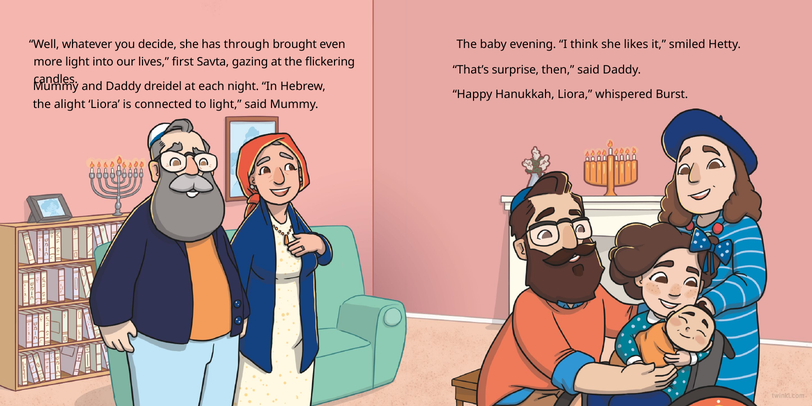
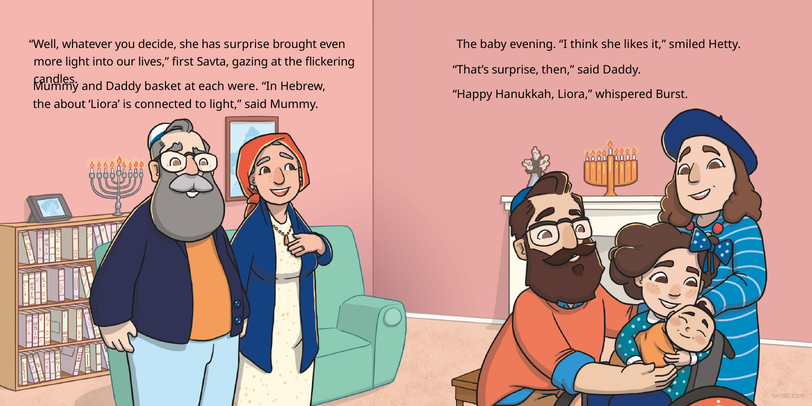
has through: through -> surprise (247, 44)
dreidel: dreidel -> basket (163, 87)
night: night -> were (243, 87)
alight: alight -> about (70, 104)
